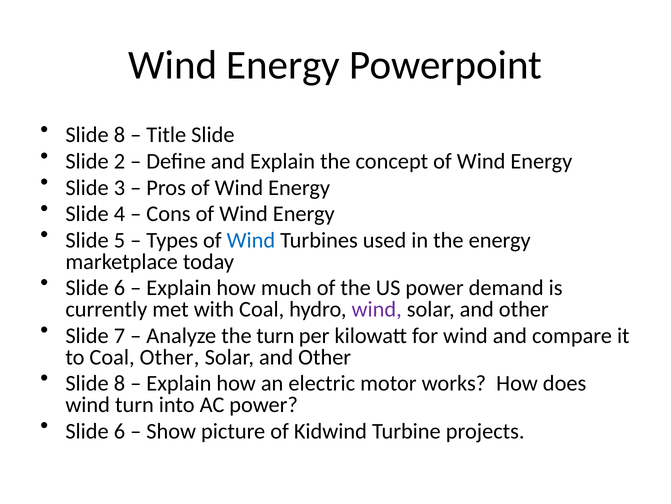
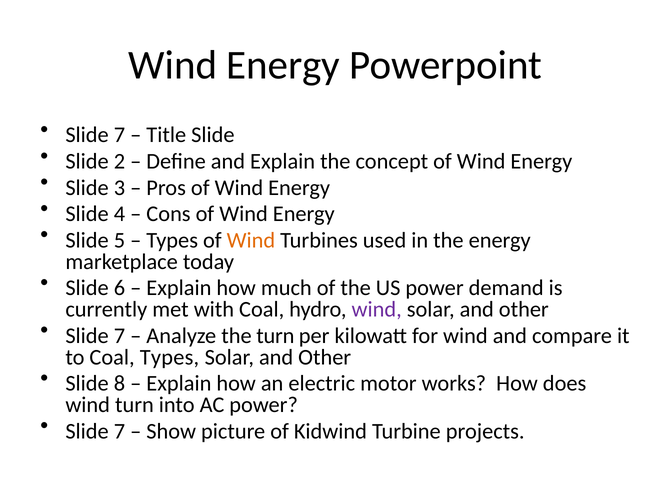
8: 8 -> 7 (119, 135)
Wind colour: blue -> orange (251, 240)
Coal Other: Other -> Types (170, 357)
6: 6 -> 7 (119, 431)
